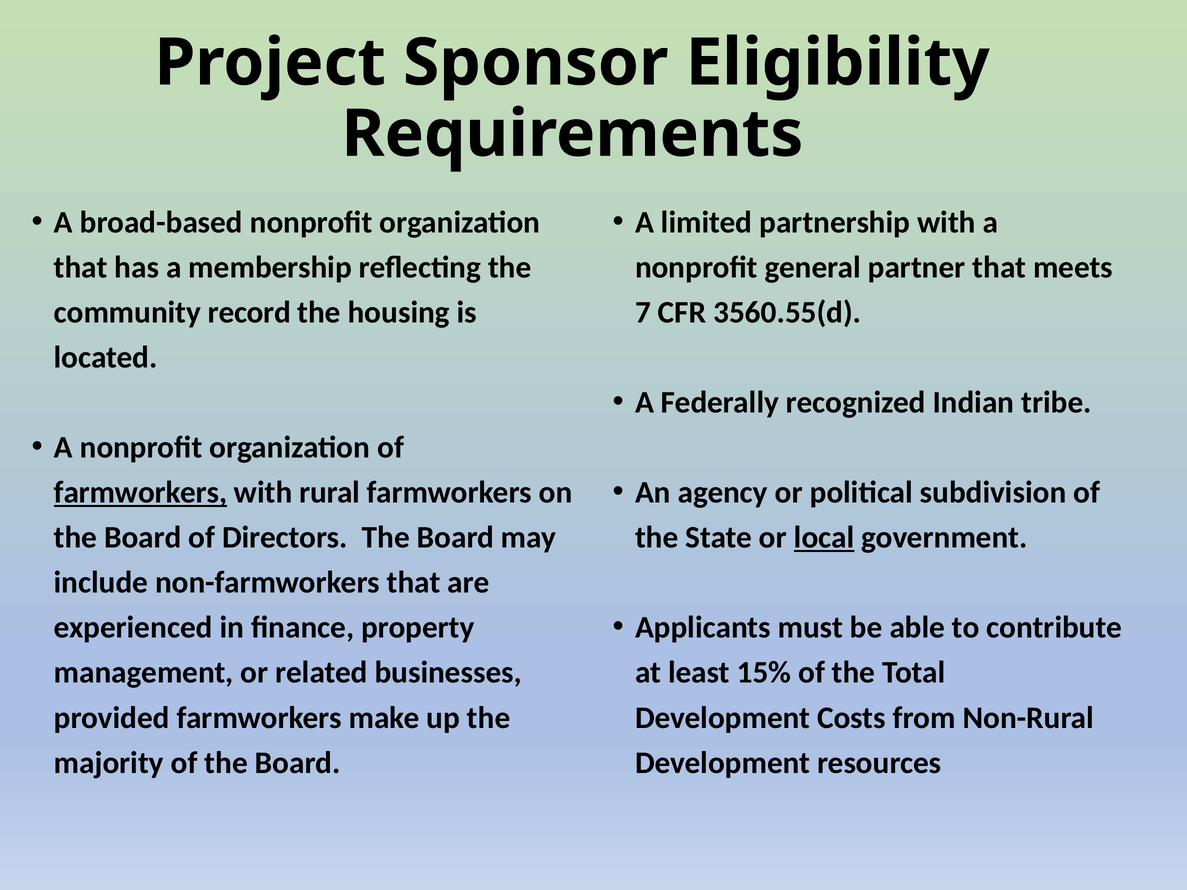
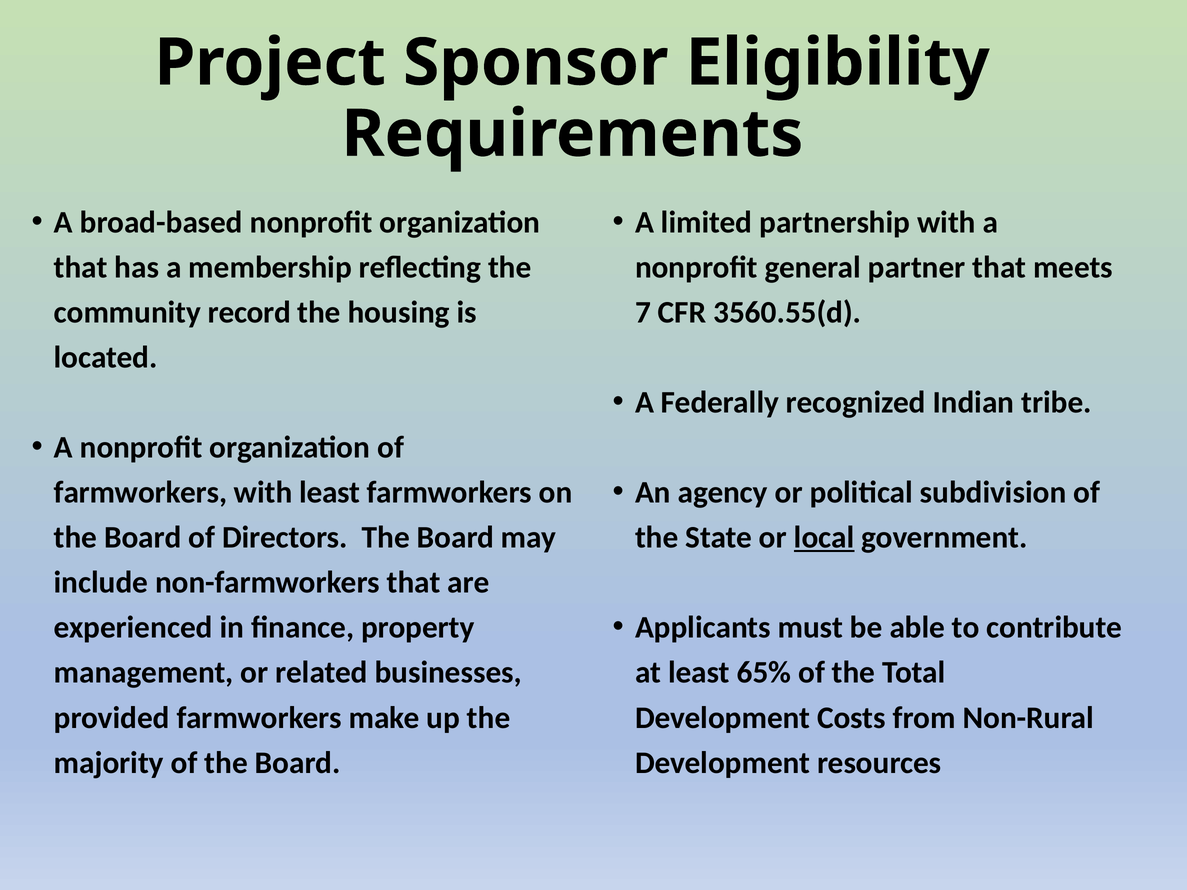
farmworkers underline: present -> none (140, 493)
with rural: rural -> least (330, 493)
15%: 15% -> 65% (764, 673)
